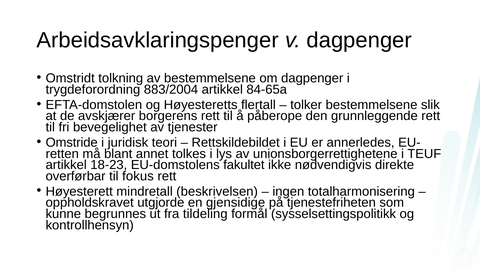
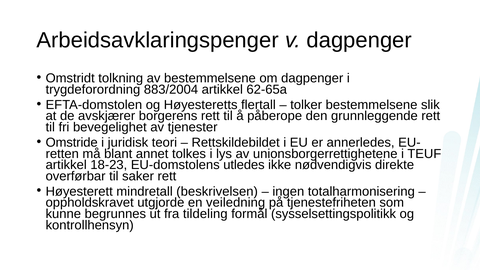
84-65a: 84-65a -> 62-65a (267, 90)
fakultet: fakultet -> utledes (244, 165)
fokus: fokus -> saker (138, 176)
gjensidige: gjensidige -> veiledning (236, 203)
